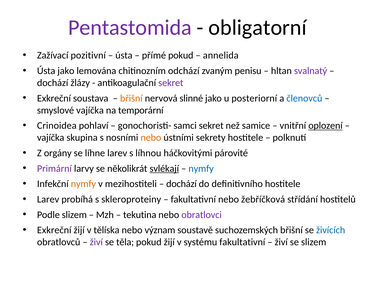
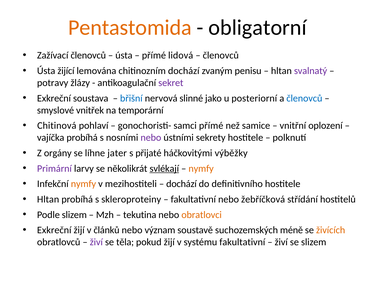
Pentastomida colour: purple -> orange (130, 28)
Zažívací pozitivní: pozitivní -> členovců (88, 55)
přímé pokud: pokud -> lidová (181, 55)
annelida: annelida -> členovců (221, 55)
Ústa jako: jako -> žijící (66, 71)
chitinozním odchází: odchází -> dochází (184, 71)
dochází: dochází -> potravy (53, 83)
břišní colour: orange -> blue (131, 98)
smyslové vajíčka: vajíčka -> vnitřek (90, 110)
Crinoidea: Crinoidea -> Chitinová (57, 126)
samci sekret: sekret -> přímé (211, 126)
oplození underline: present -> none (325, 126)
vajíčka skupina: skupina -> probíhá (82, 138)
nebo colour: orange -> purple (151, 138)
líhne larev: larev -> jater (117, 153)
líhnou: líhnou -> přijaté (148, 153)
párovité: párovité -> výběžky (231, 153)
nymfy colour: blue -> orange (201, 168)
Larev: Larev -> Hltan (48, 199)
obratlovci colour: purple -> orange (202, 215)
tělíska: tělíska -> článků (107, 230)
suchozemských břišní: břišní -> méně (292, 230)
živících colour: blue -> orange (331, 230)
